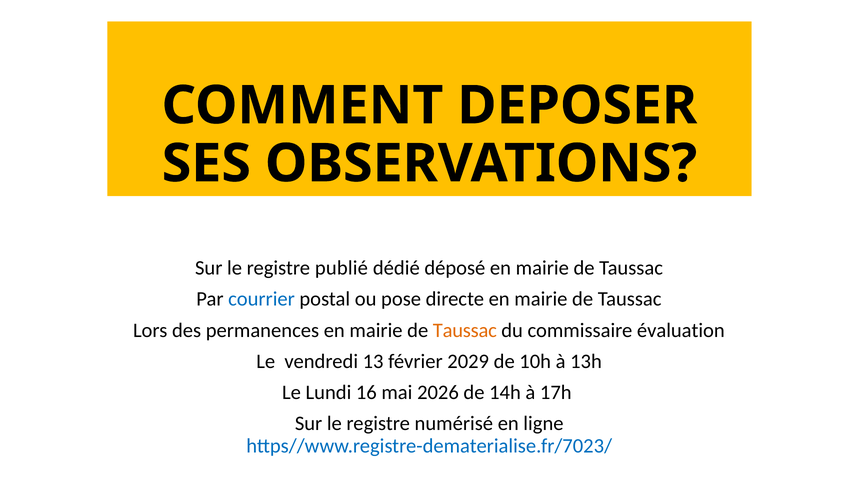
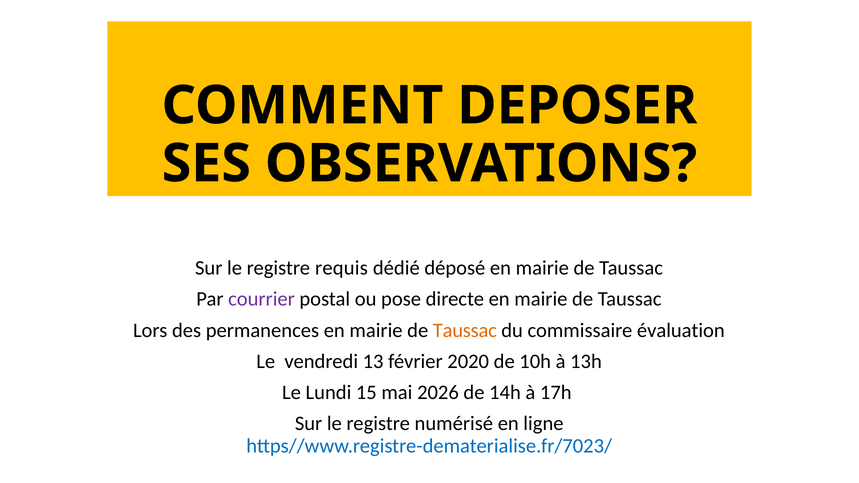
publié: publié -> requis (341, 268)
courrier colour: blue -> purple (262, 299)
2029: 2029 -> 2020 (468, 362)
16: 16 -> 15 (366, 393)
